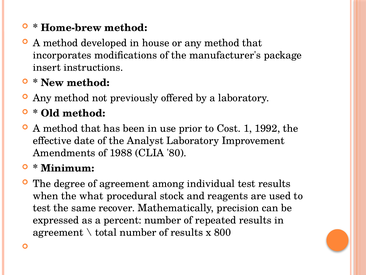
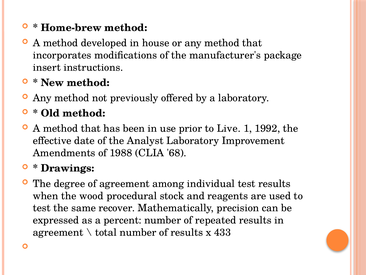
Cost: Cost -> Live (229, 128)
80: 80 -> 68 (177, 153)
Minimum: Minimum -> Drawings (67, 168)
what: what -> wood (91, 196)
800: 800 -> 433 (223, 232)
